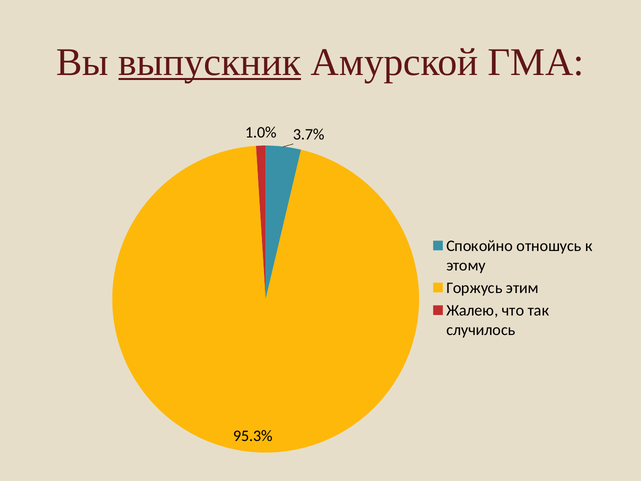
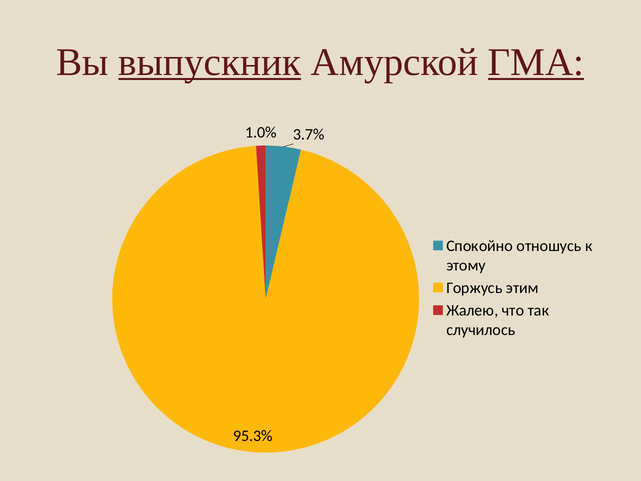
ГМА underline: none -> present (536, 62)
